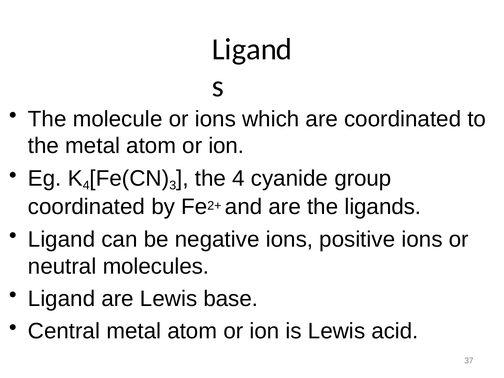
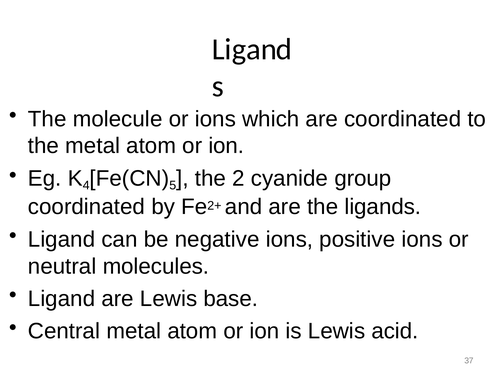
3: 3 -> 5 (173, 185)
the 4: 4 -> 2 (238, 178)
